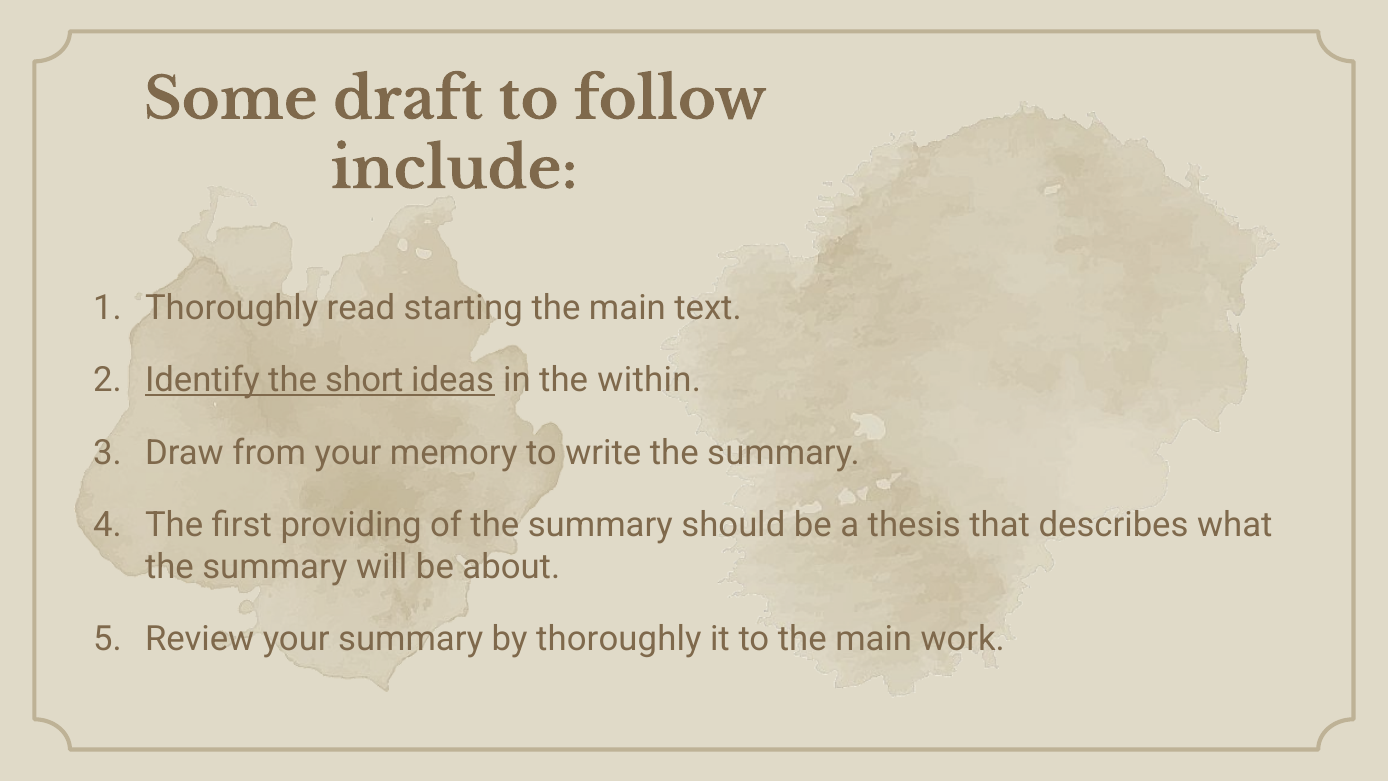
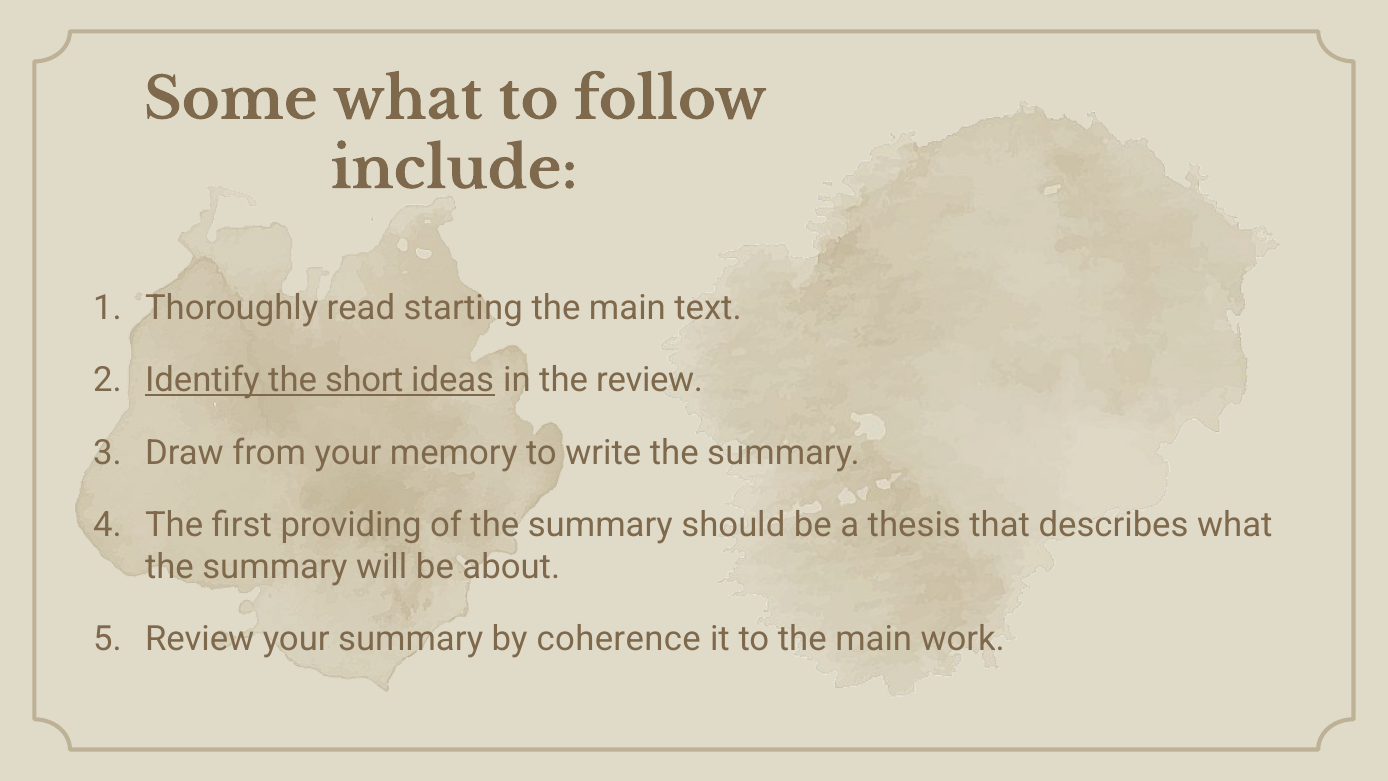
Some draft: draft -> what (408, 100)
the within: within -> review (650, 380)
by thoroughly: thoroughly -> coherence (619, 639)
